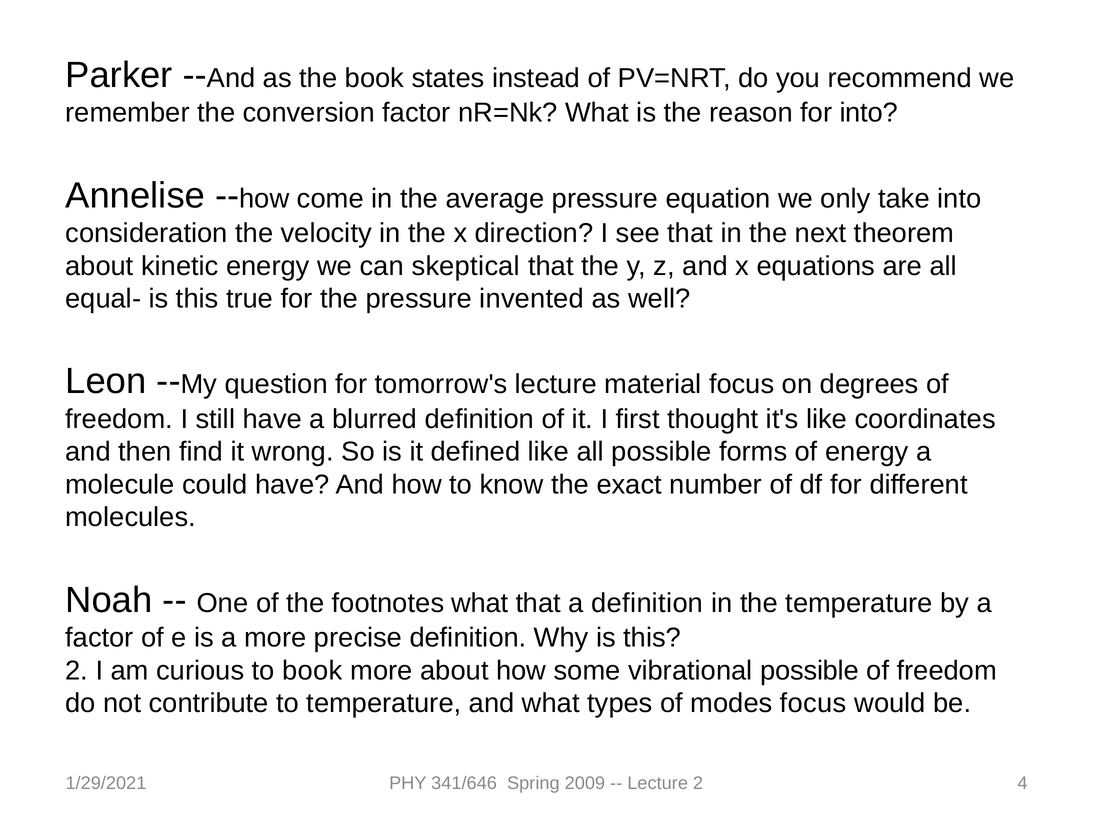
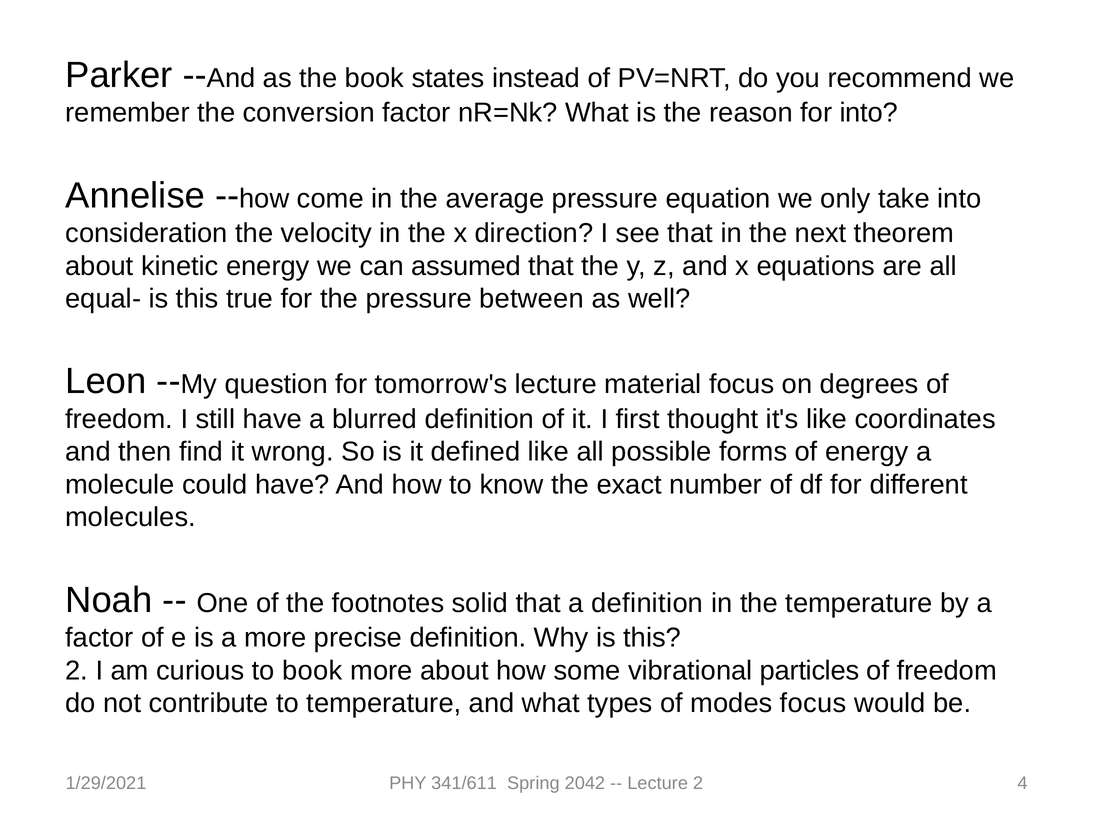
skeptical: skeptical -> assumed (466, 266)
invented: invented -> between (532, 299)
footnotes what: what -> solid (480, 603)
vibrational possible: possible -> particles (810, 670)
341/646: 341/646 -> 341/611 (464, 783)
2009: 2009 -> 2042 (585, 783)
